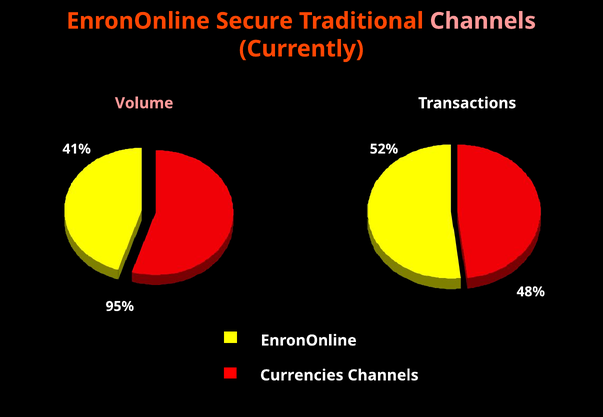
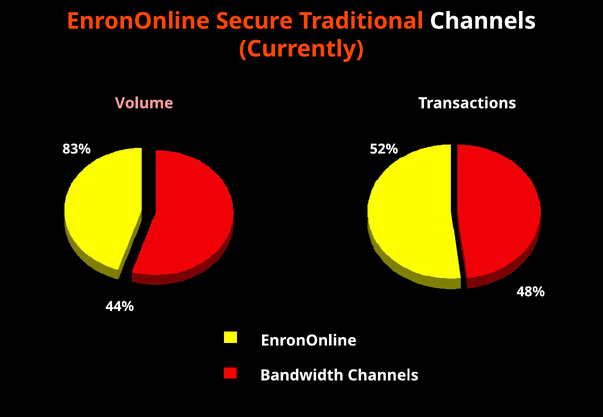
Channels colour: pink -> white (483, 21)
41%: 41% -> 83% (77, 149)
95%: 95% -> 44% (120, 307)
Currencies: Currencies -> Bandwidth (302, 376)
